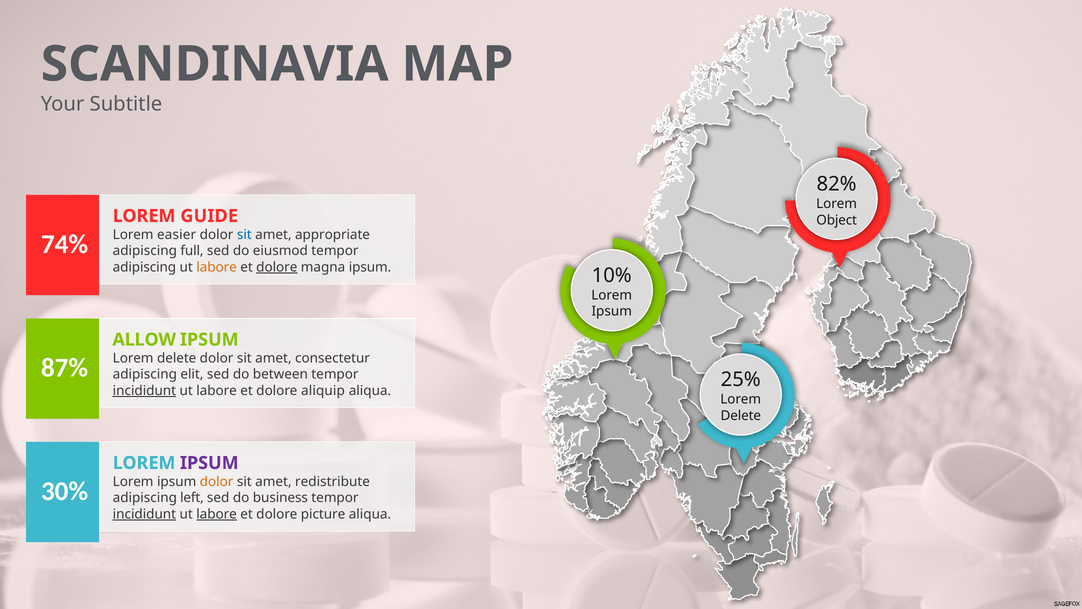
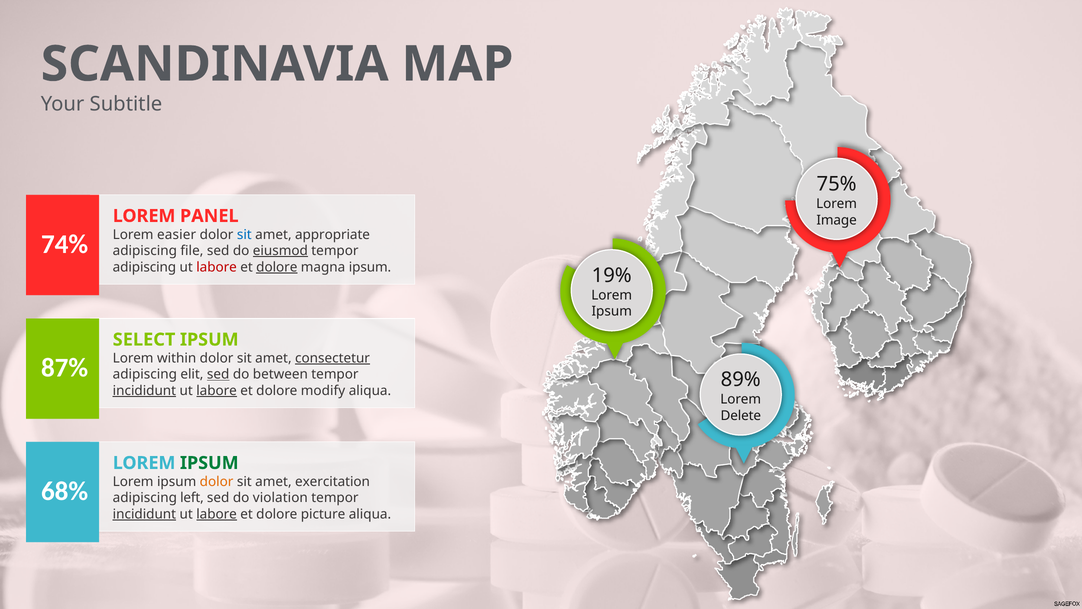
82%: 82% -> 75% (837, 184)
GUIDE: GUIDE -> PANEL (209, 216)
Object: Object -> Image (837, 220)
full: full -> file (192, 251)
eiusmod underline: none -> present (280, 251)
labore colour: orange -> red (217, 267)
10%: 10% -> 19% (612, 275)
ALLOW: ALLOW -> SELECT (144, 339)
delete: delete -> within (177, 358)
consectetur underline: none -> present (332, 358)
sed underline: none -> present (218, 374)
25%: 25% -> 89% (741, 379)
labore underline: none -> present (217, 391)
aliquip: aliquip -> modify (323, 391)
IPSUM colour: purple -> green (209, 463)
redistribute: redistribute -> exercitation (333, 481)
30%: 30% -> 68% (65, 491)
business: business -> violation (280, 498)
